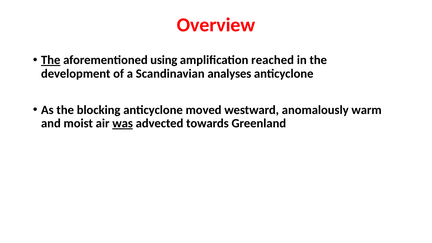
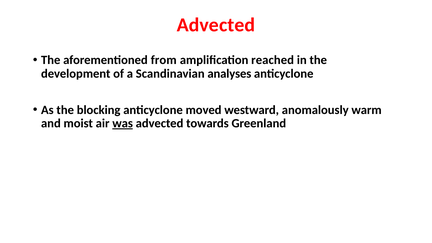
Overview: Overview -> Advected (216, 25)
The underline: present -> none (51, 60)
using: using -> from (164, 60)
